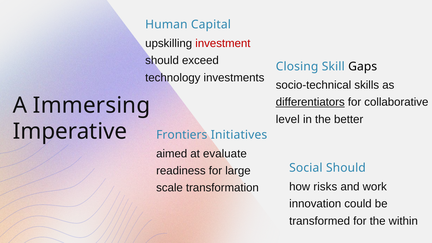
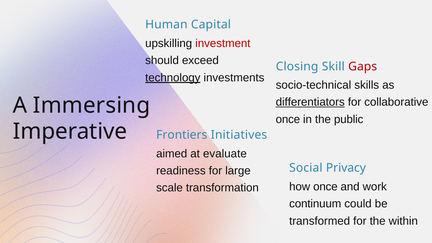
Gaps colour: black -> red (363, 66)
technology underline: none -> present (173, 78)
level: level -> once (288, 119)
better: better -> public (349, 119)
Social Should: Should -> Privacy (346, 168)
how risks: risks -> once (325, 187)
innovation: innovation -> continuum (315, 204)
